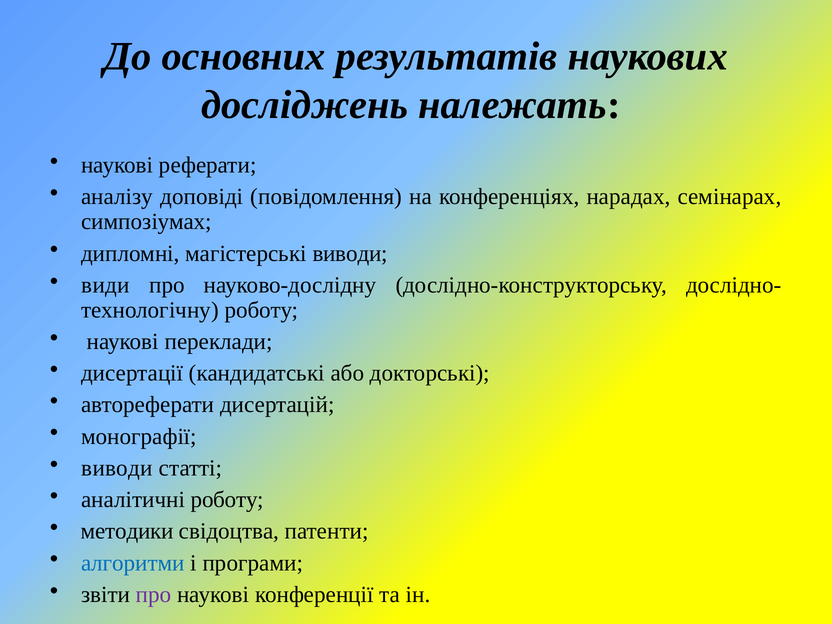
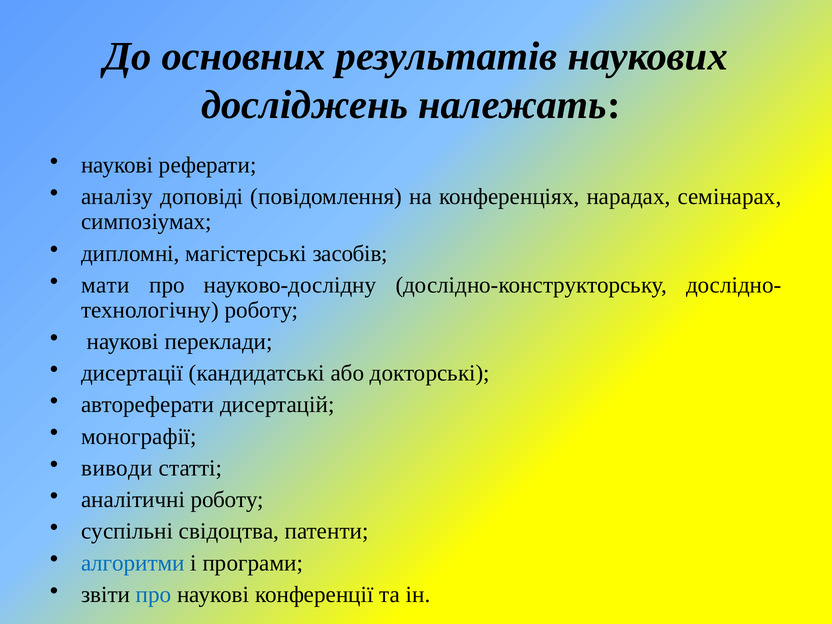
магістерські виводи: виводи -> засобів (350, 253)
види: види -> мати (105, 285)
методики: методики -> суспільні (127, 531)
про colour: purple -> blue (154, 594)
